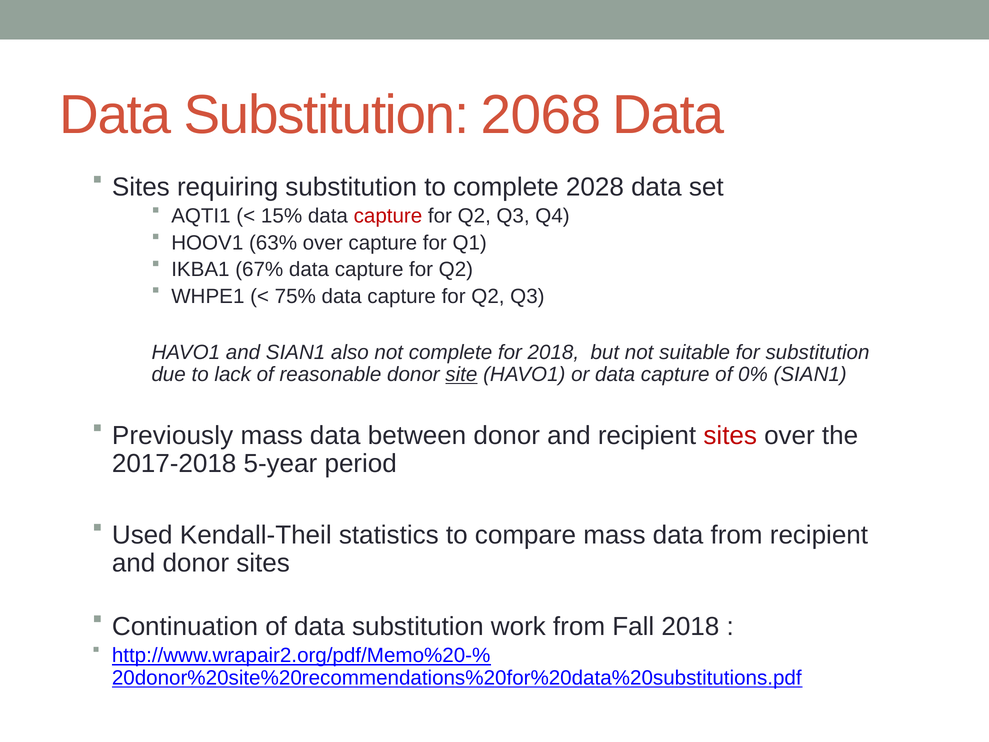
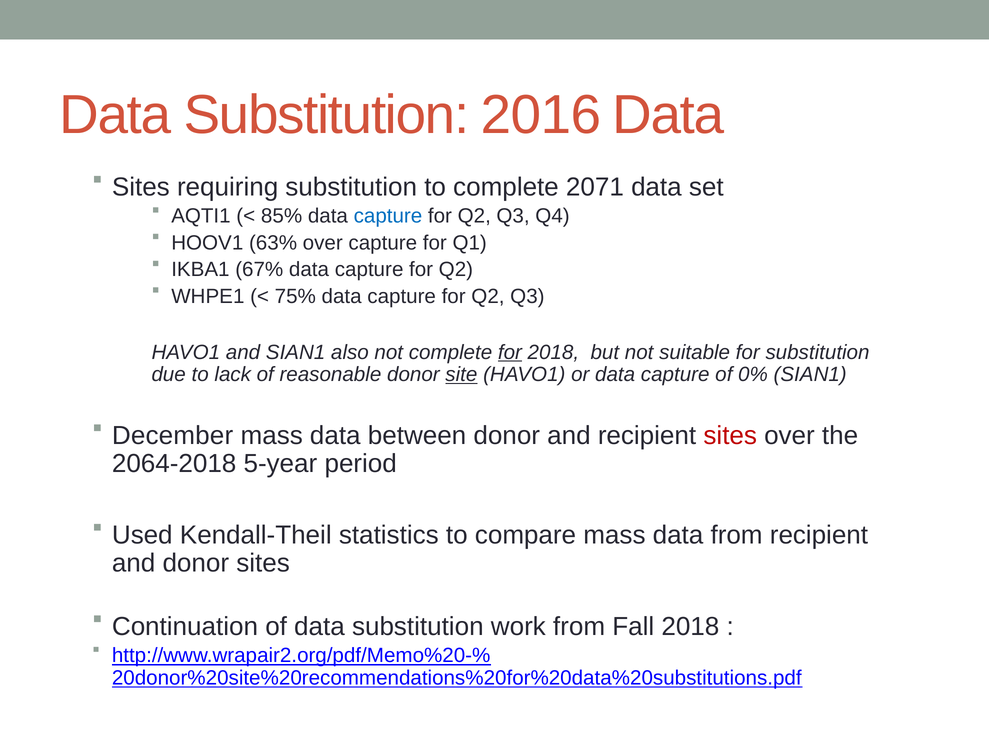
2068: 2068 -> 2016 (541, 115)
2028: 2028 -> 2071 (595, 187)
15%: 15% -> 85% (282, 216)
capture colour: red -> blue (388, 216)
for underline: none -> present (510, 352)
Previously: Previously -> December (173, 435)
2017-2018: 2017-2018 -> 2064-2018 (174, 464)
